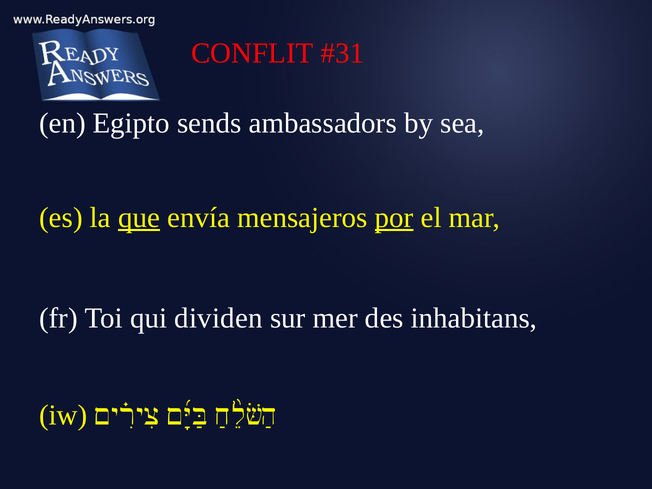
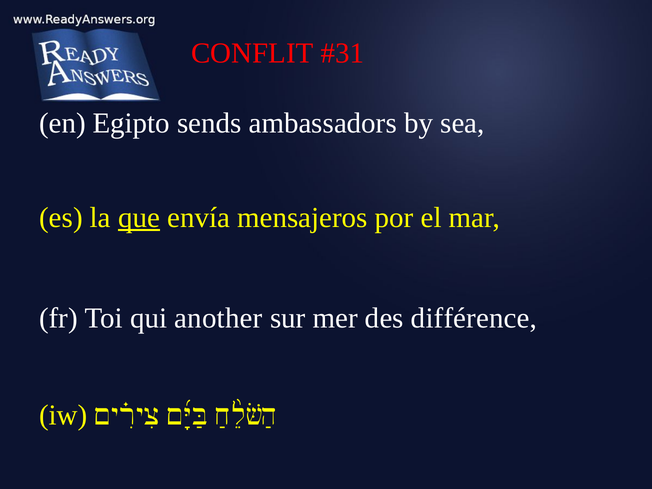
por underline: present -> none (394, 218)
dividen: dividen -> another (218, 318)
inhabitans: inhabitans -> différence (474, 318)
